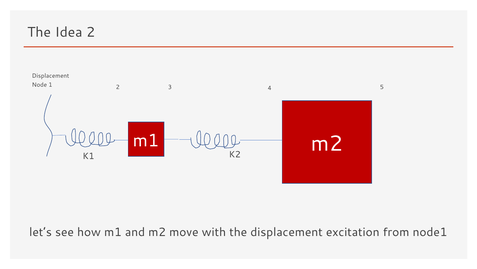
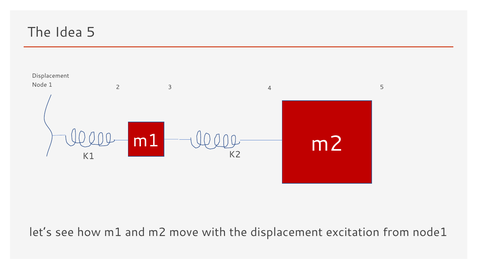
Idea 2: 2 -> 5 (91, 32)
